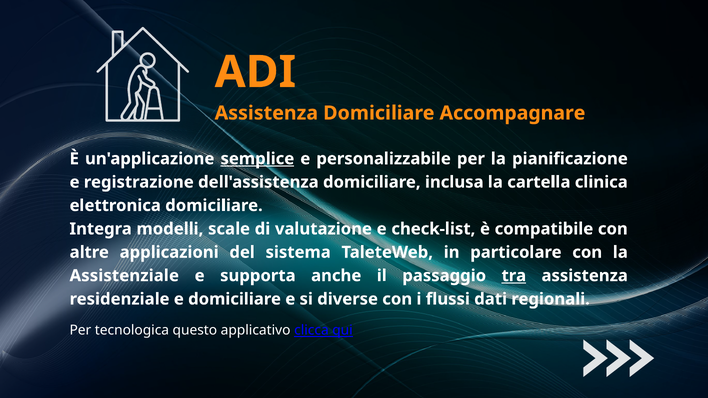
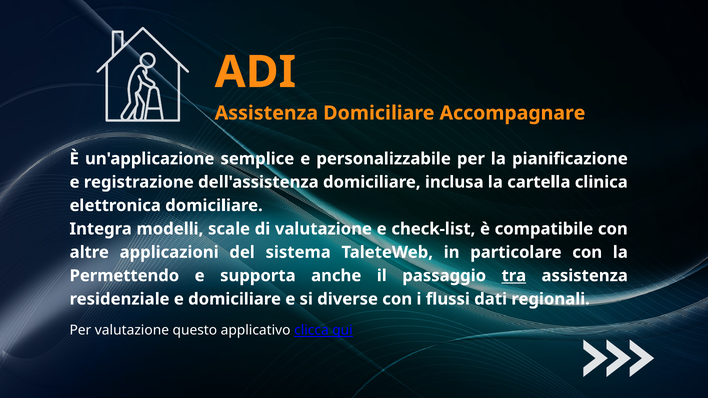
semplice underline: present -> none (257, 159)
Assistenziale: Assistenziale -> Permettendo (124, 276)
Per tecnologica: tecnologica -> valutazione (132, 330)
